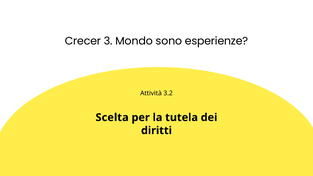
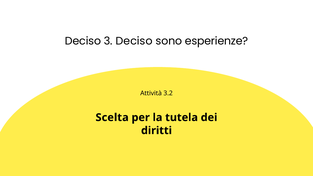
Crecer: Crecer -> Deciso (83, 41)
3 Mondo: Mondo -> Deciso (134, 41)
